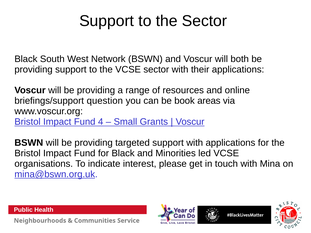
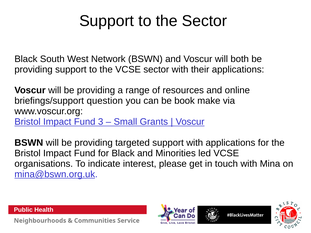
areas: areas -> make (209, 101)
4: 4 -> 3 (101, 122)
